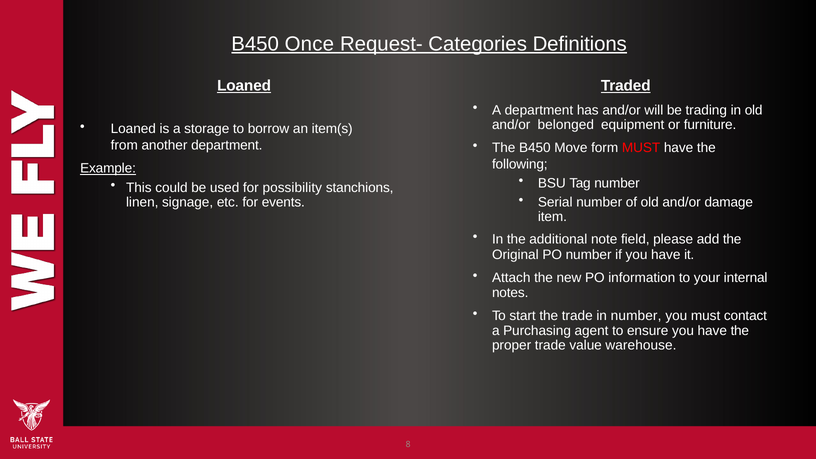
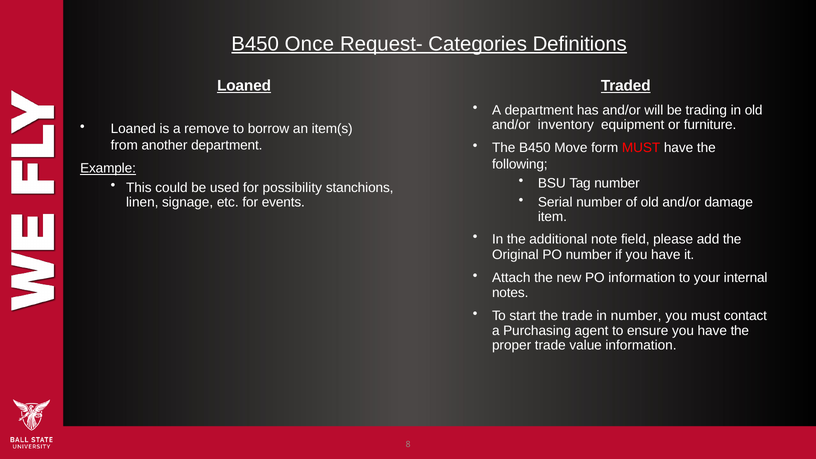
belonged: belonged -> inventory (566, 125)
storage: storage -> remove (207, 129)
value warehouse: warehouse -> information (641, 345)
